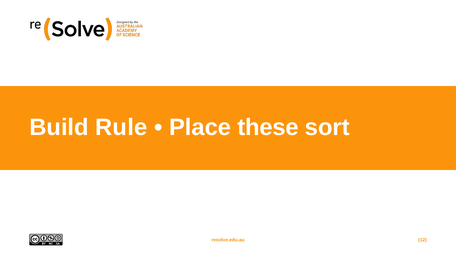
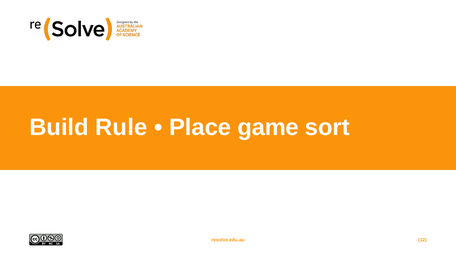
these: these -> game (268, 128)
